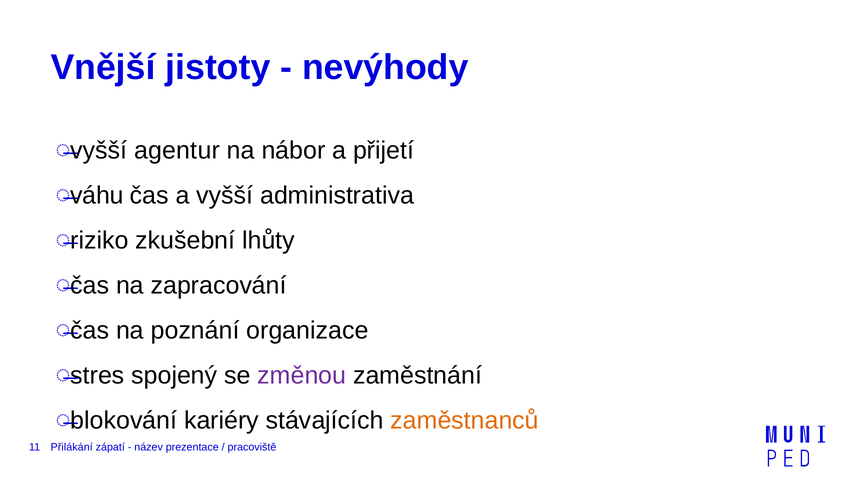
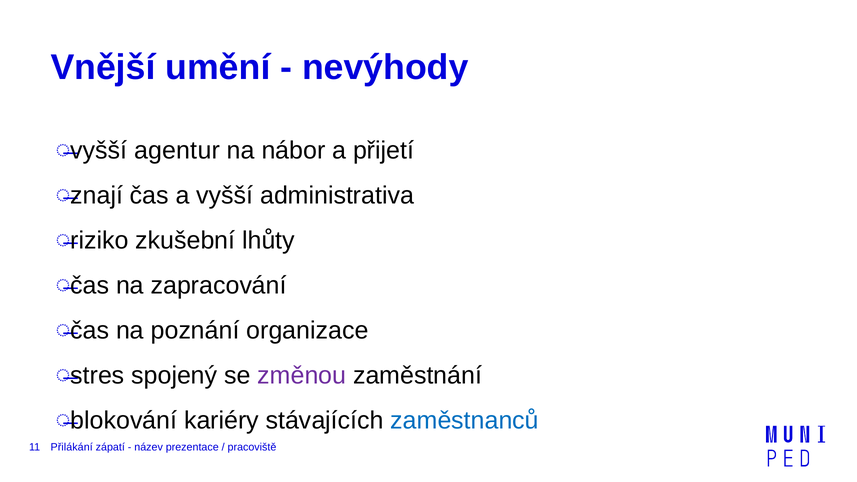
jistoty: jistoty -> umění (218, 67)
váhu: váhu -> znají (97, 196)
zaměstnanců colour: orange -> blue (465, 421)
